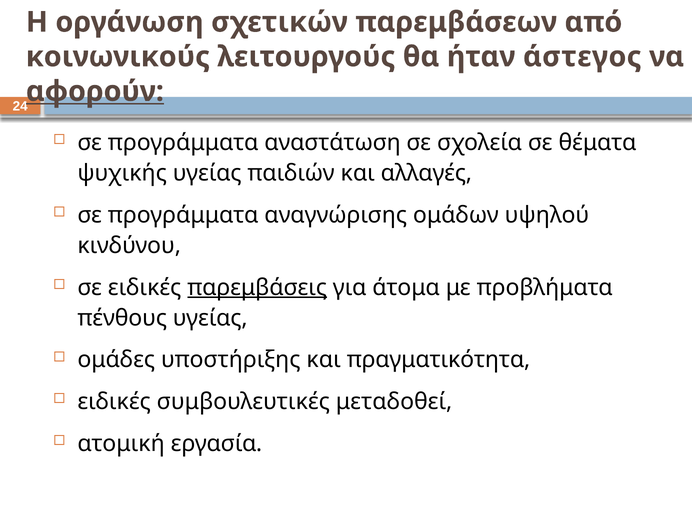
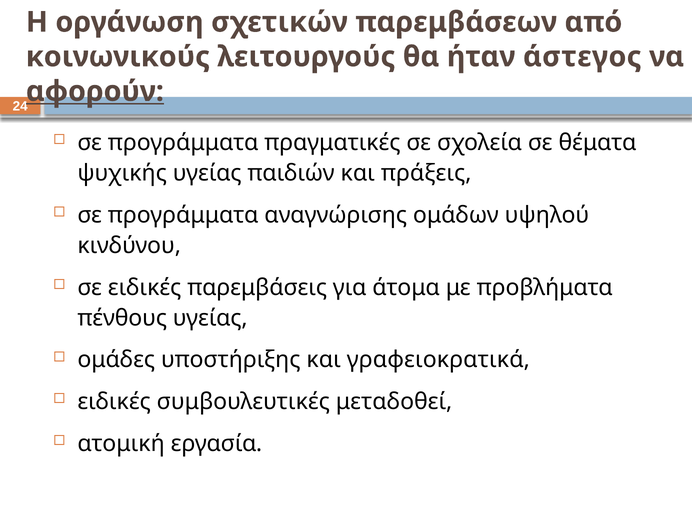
αναστάτωση: αναστάτωση -> πραγματικές (332, 143)
αλλαγές: αλλαγές -> πράξεις (426, 173)
παρεμβάσεις underline: present -> none (257, 287)
πραγματικότητα: πραγματικότητα -> γραφειοκρατικά (438, 360)
